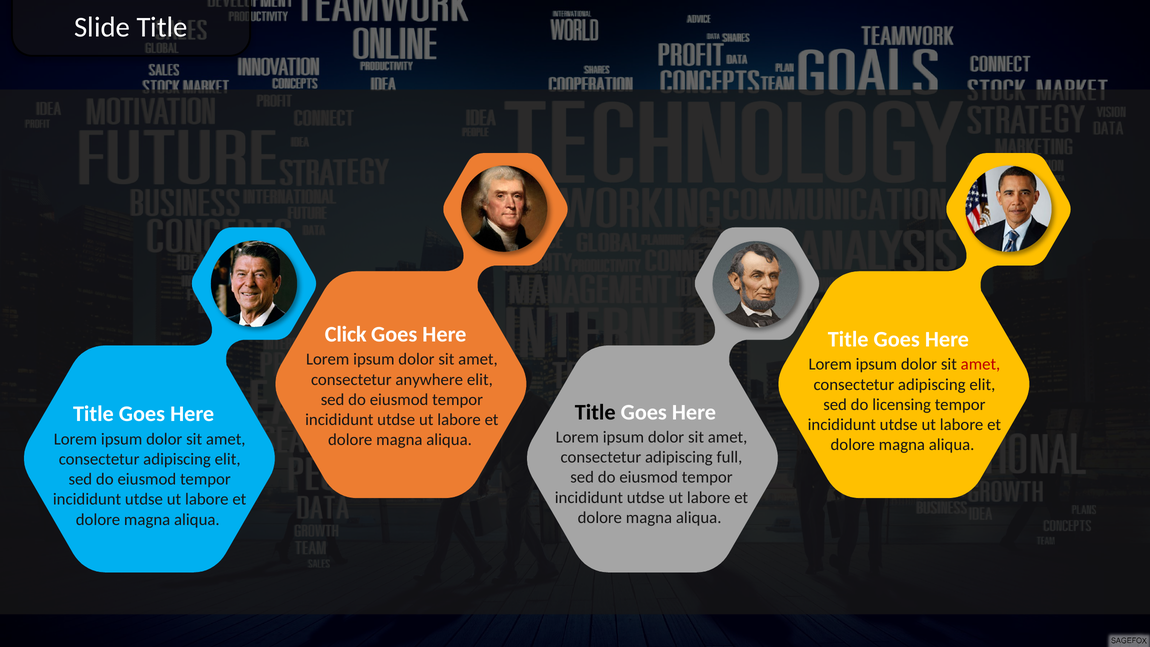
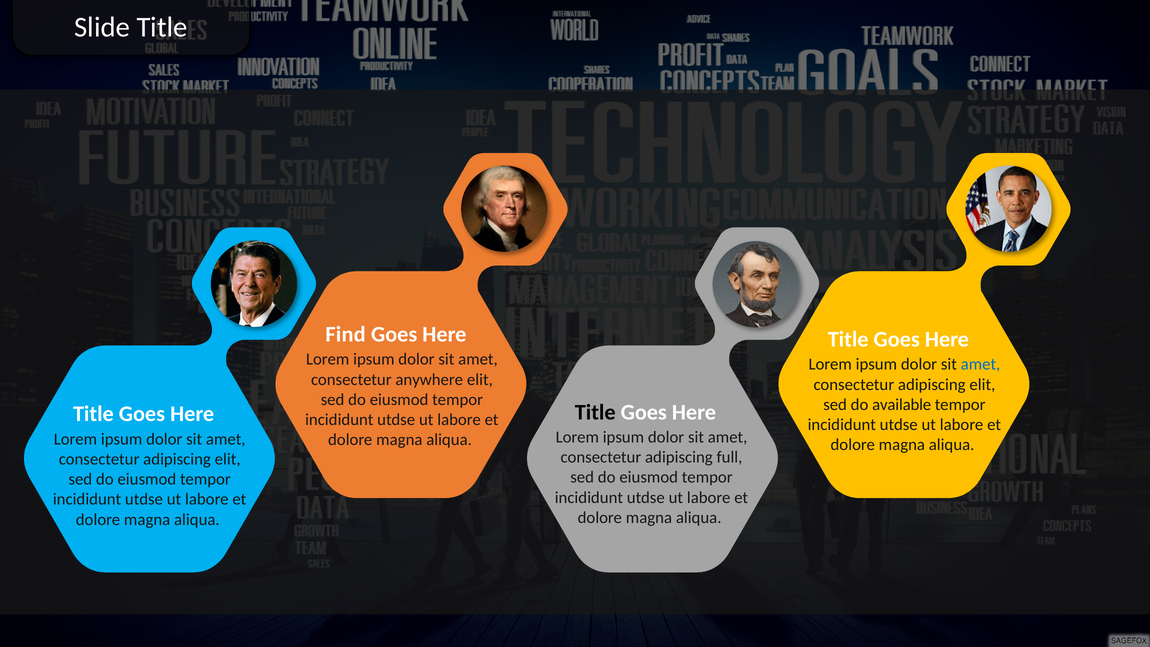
Click: Click -> Find (346, 334)
amet colour: red -> blue (981, 364)
licensing: licensing -> available (902, 405)
